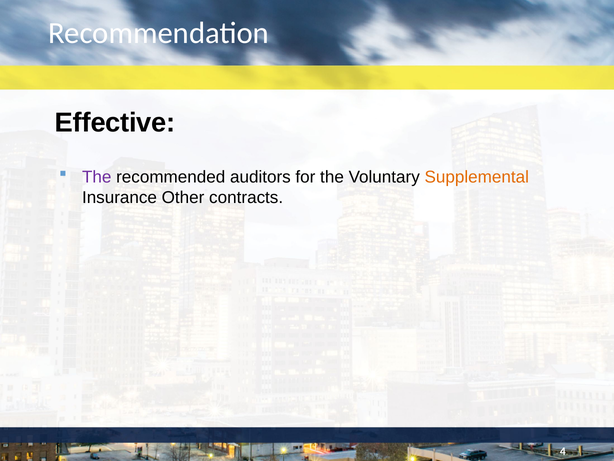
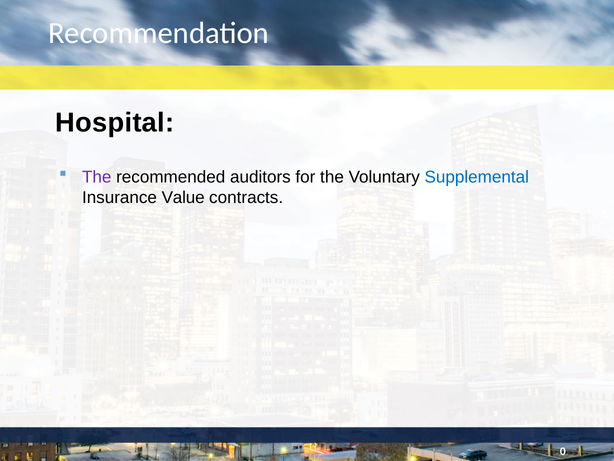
Effective: Effective -> Hospital (115, 122)
Supplemental colour: orange -> blue (477, 177)
Other: Other -> Value (183, 197)
4: 4 -> 0 (563, 451)
